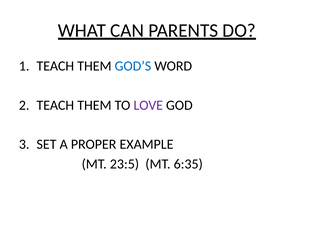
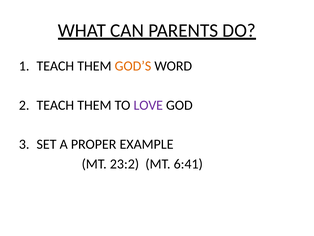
GOD’S colour: blue -> orange (133, 66)
23:5: 23:5 -> 23:2 (124, 164)
6:35: 6:35 -> 6:41 (188, 164)
